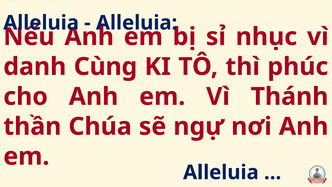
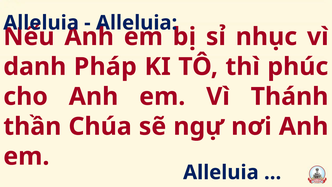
Cùng: Cùng -> Pháp (105, 67)
